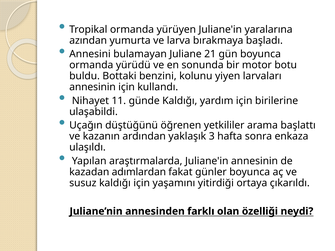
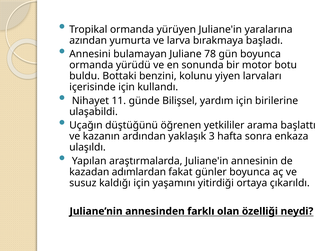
21: 21 -> 78 (210, 54)
annesinin: annesinin -> içerisinde (92, 87)
günde Kaldığı: Kaldığı -> Bilişsel (180, 101)
